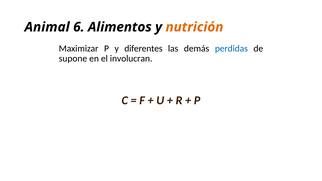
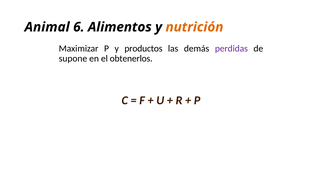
diferentes: diferentes -> productos (143, 48)
perdidas colour: blue -> purple (231, 48)
involucran: involucran -> obtenerlos (131, 59)
